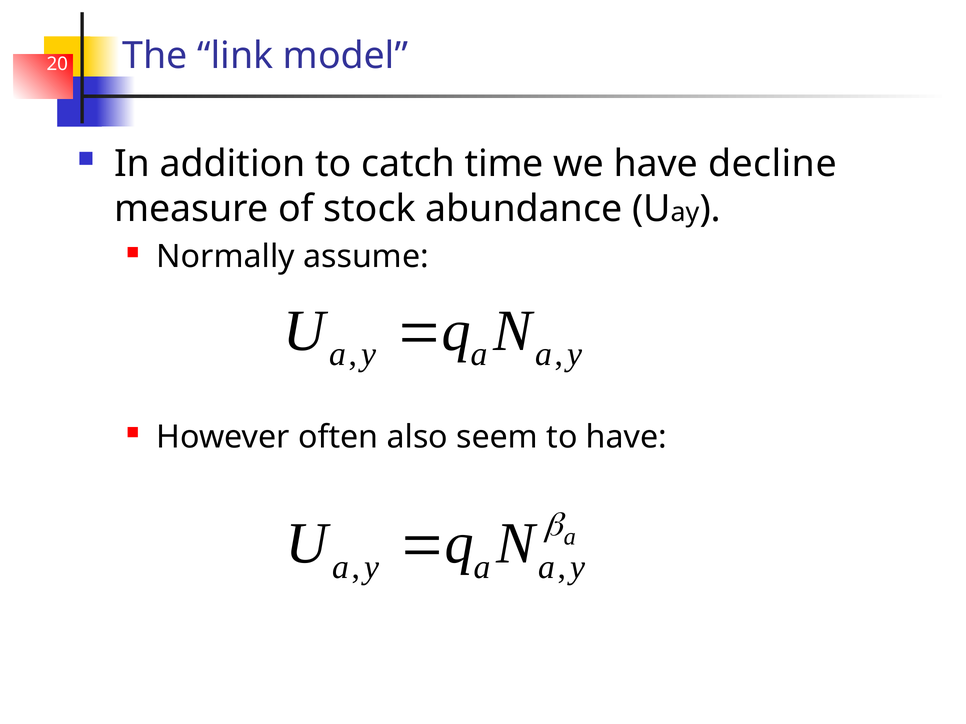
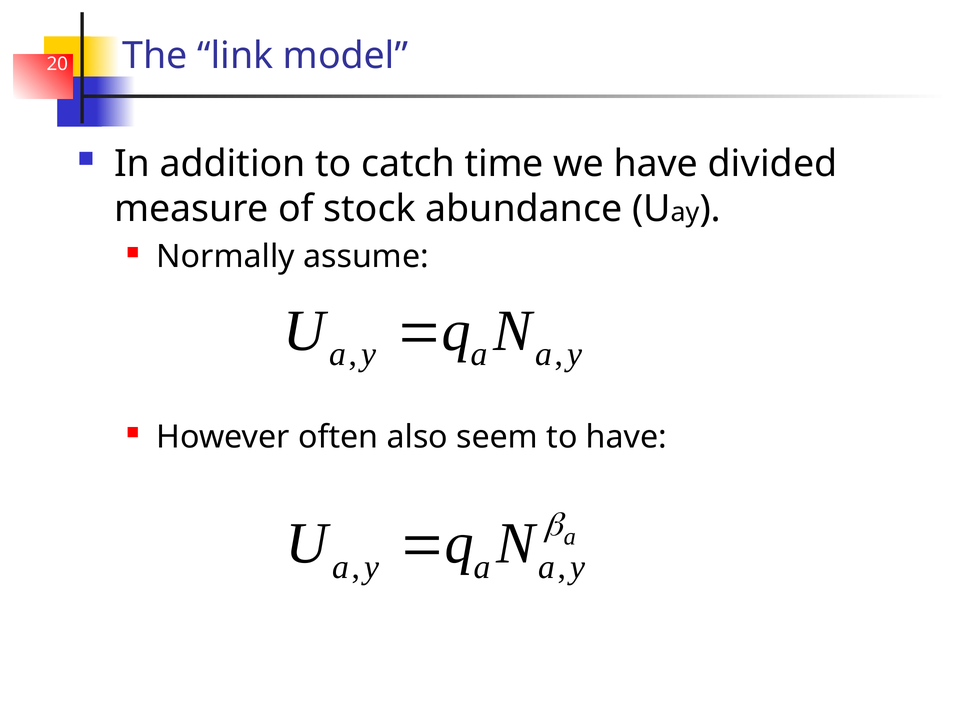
decline: decline -> divided (773, 164)
